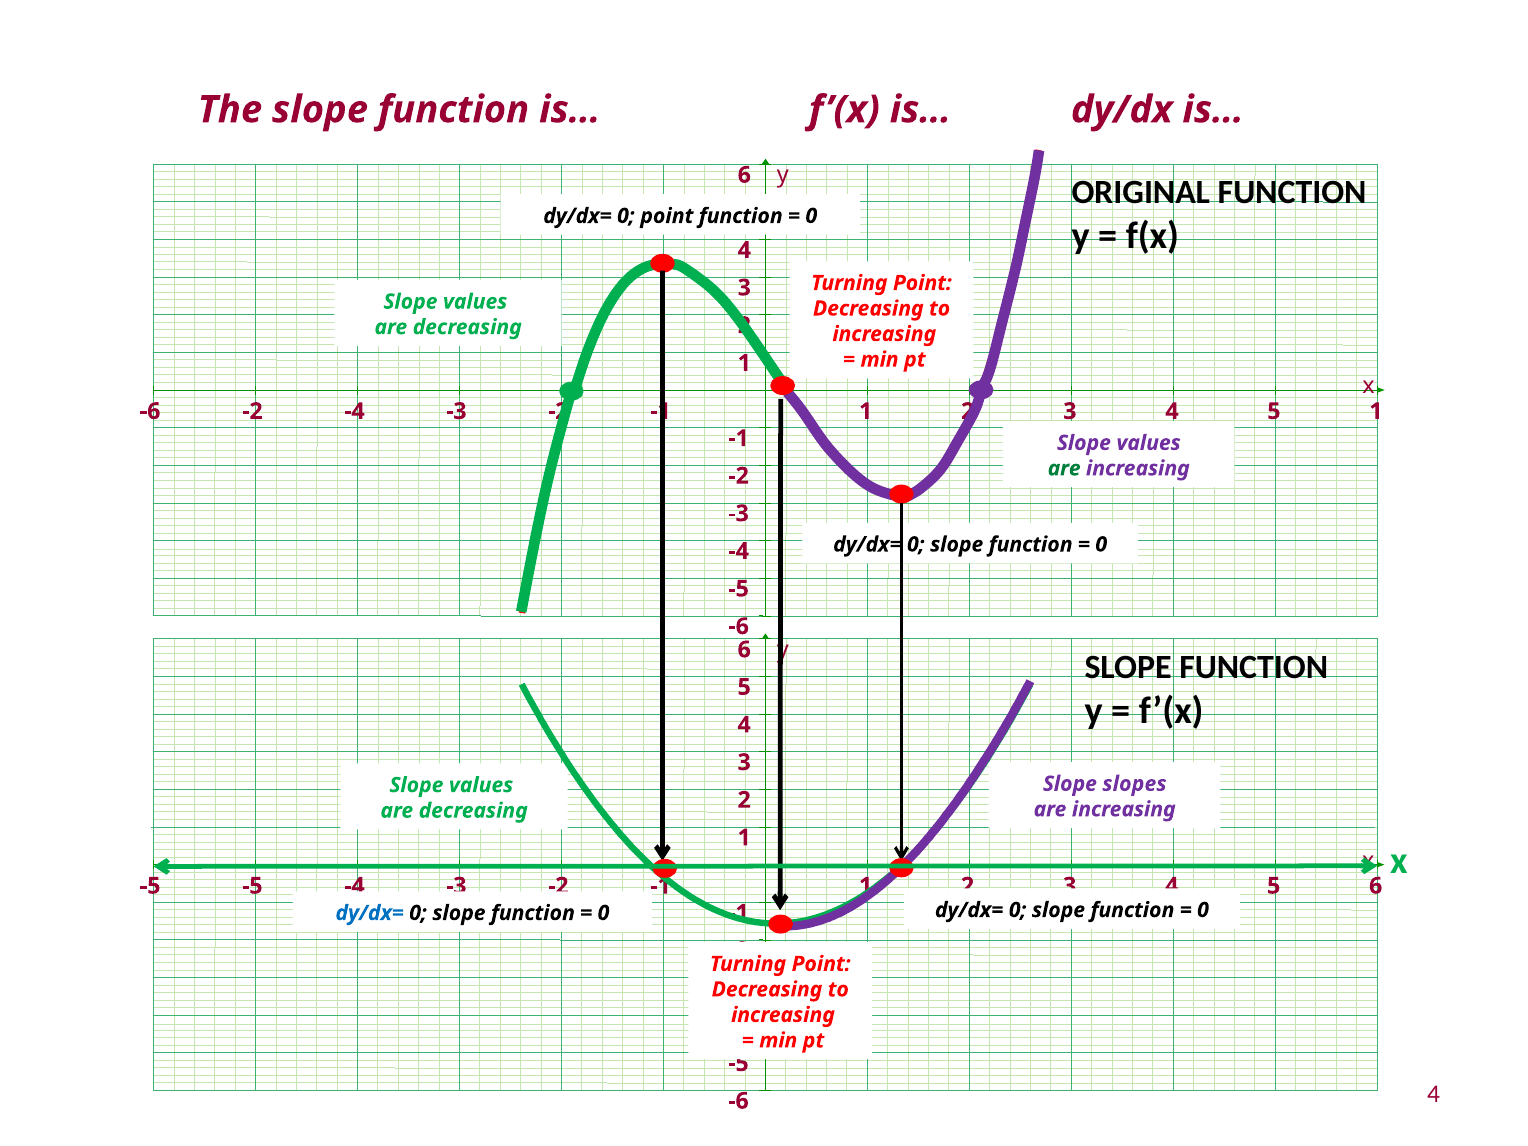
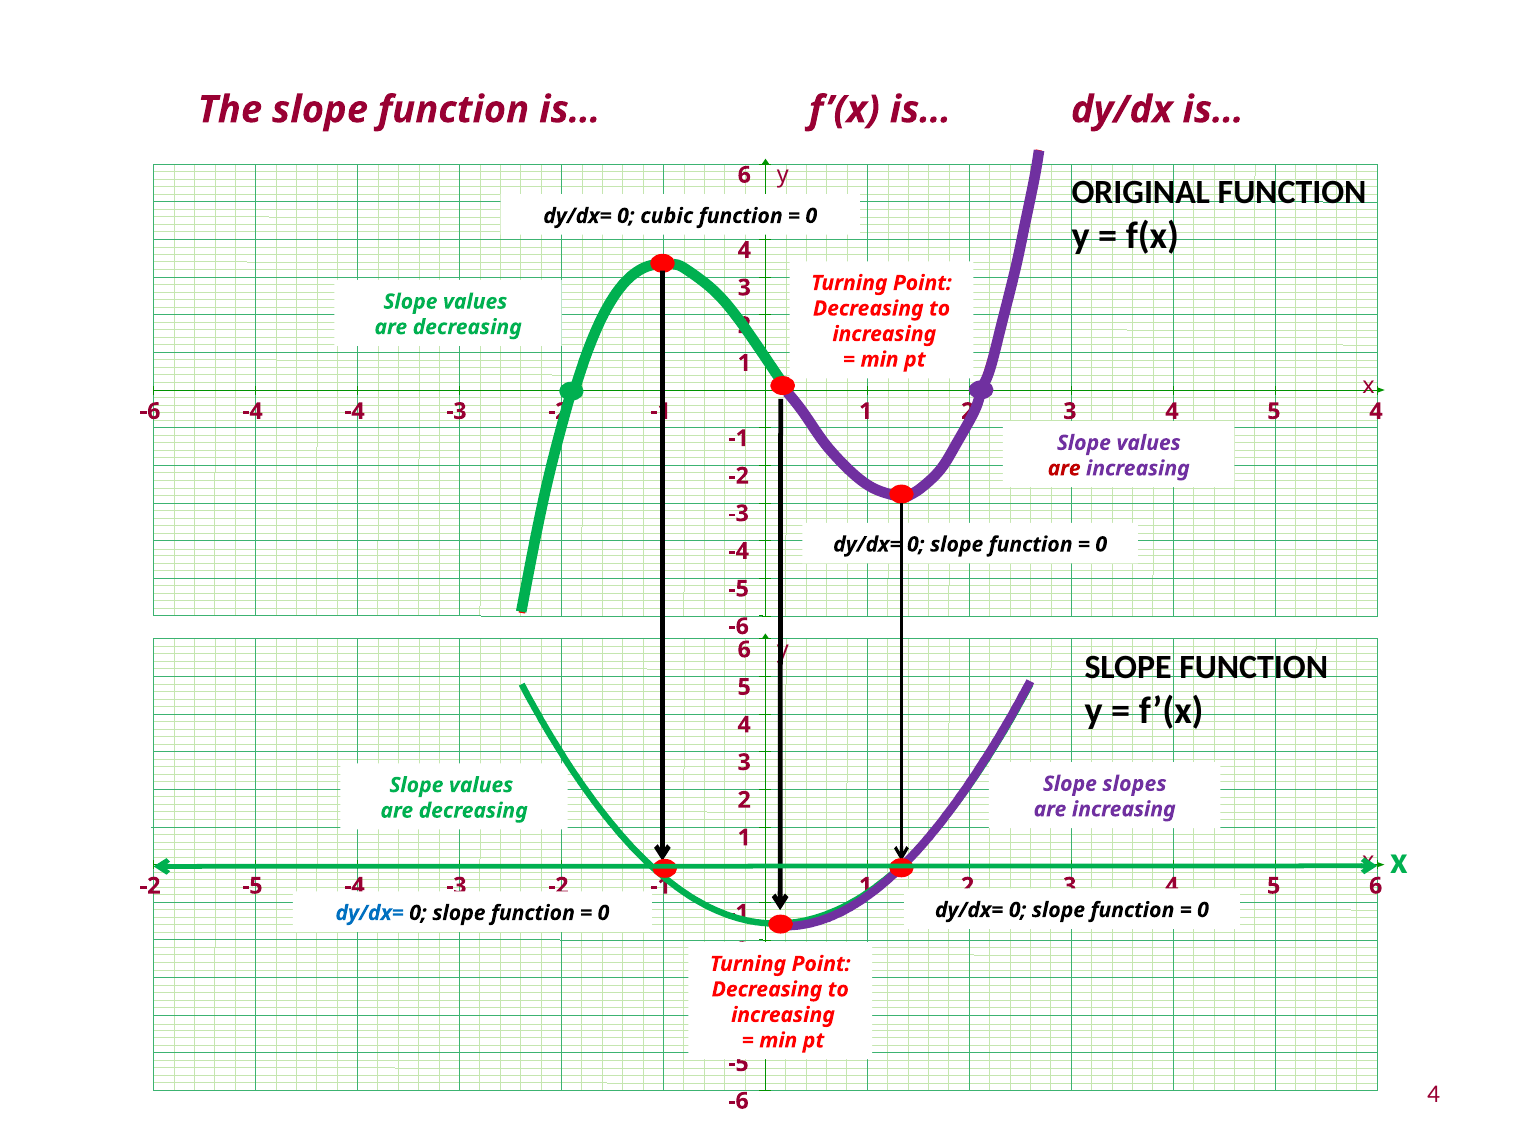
0 point: point -> cubic (667, 216)
-6 -2: -2 -> -4 (252, 411)
5 1: 1 -> 4 (1376, 411)
are colour: green -> red (1064, 468)
-5: -5 -> -2 (150, 886)
